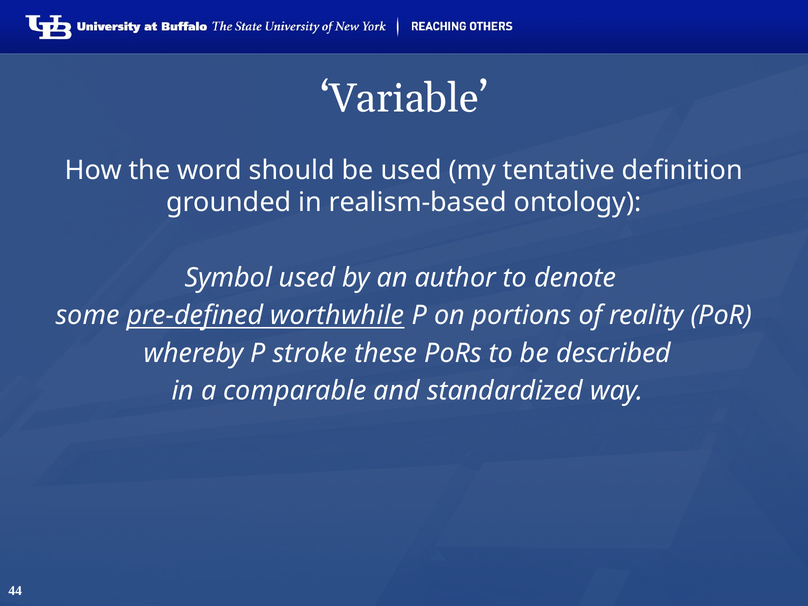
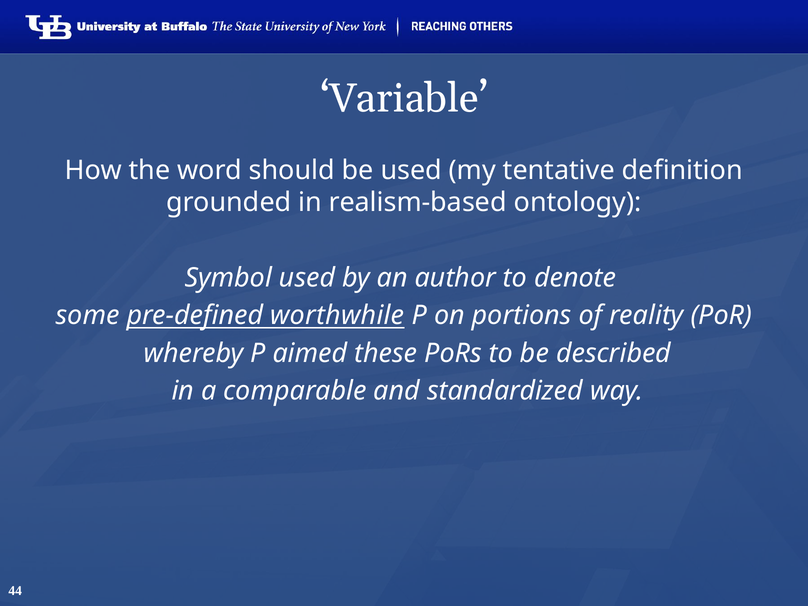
stroke: stroke -> aimed (310, 353)
